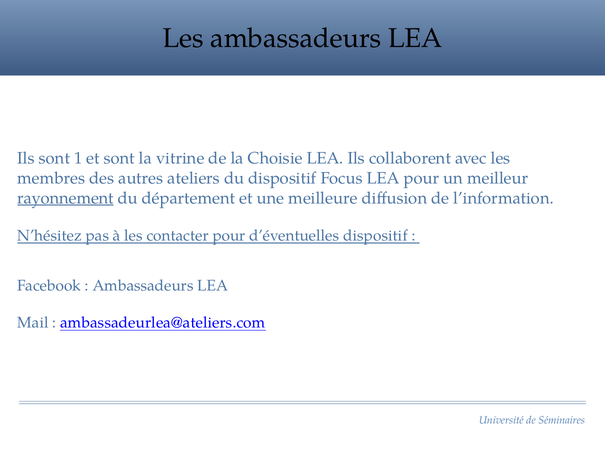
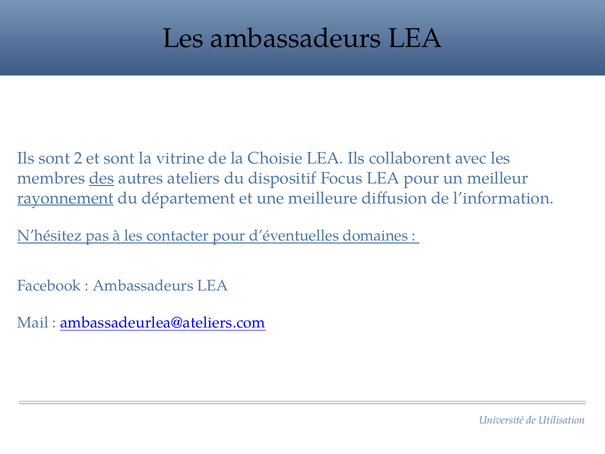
1: 1 -> 2 (78, 158)
des underline: none -> present (102, 178)
d’éventuelles dispositif: dispositif -> domaines (375, 235)
Séminaires: Séminaires -> Utilisation (562, 420)
